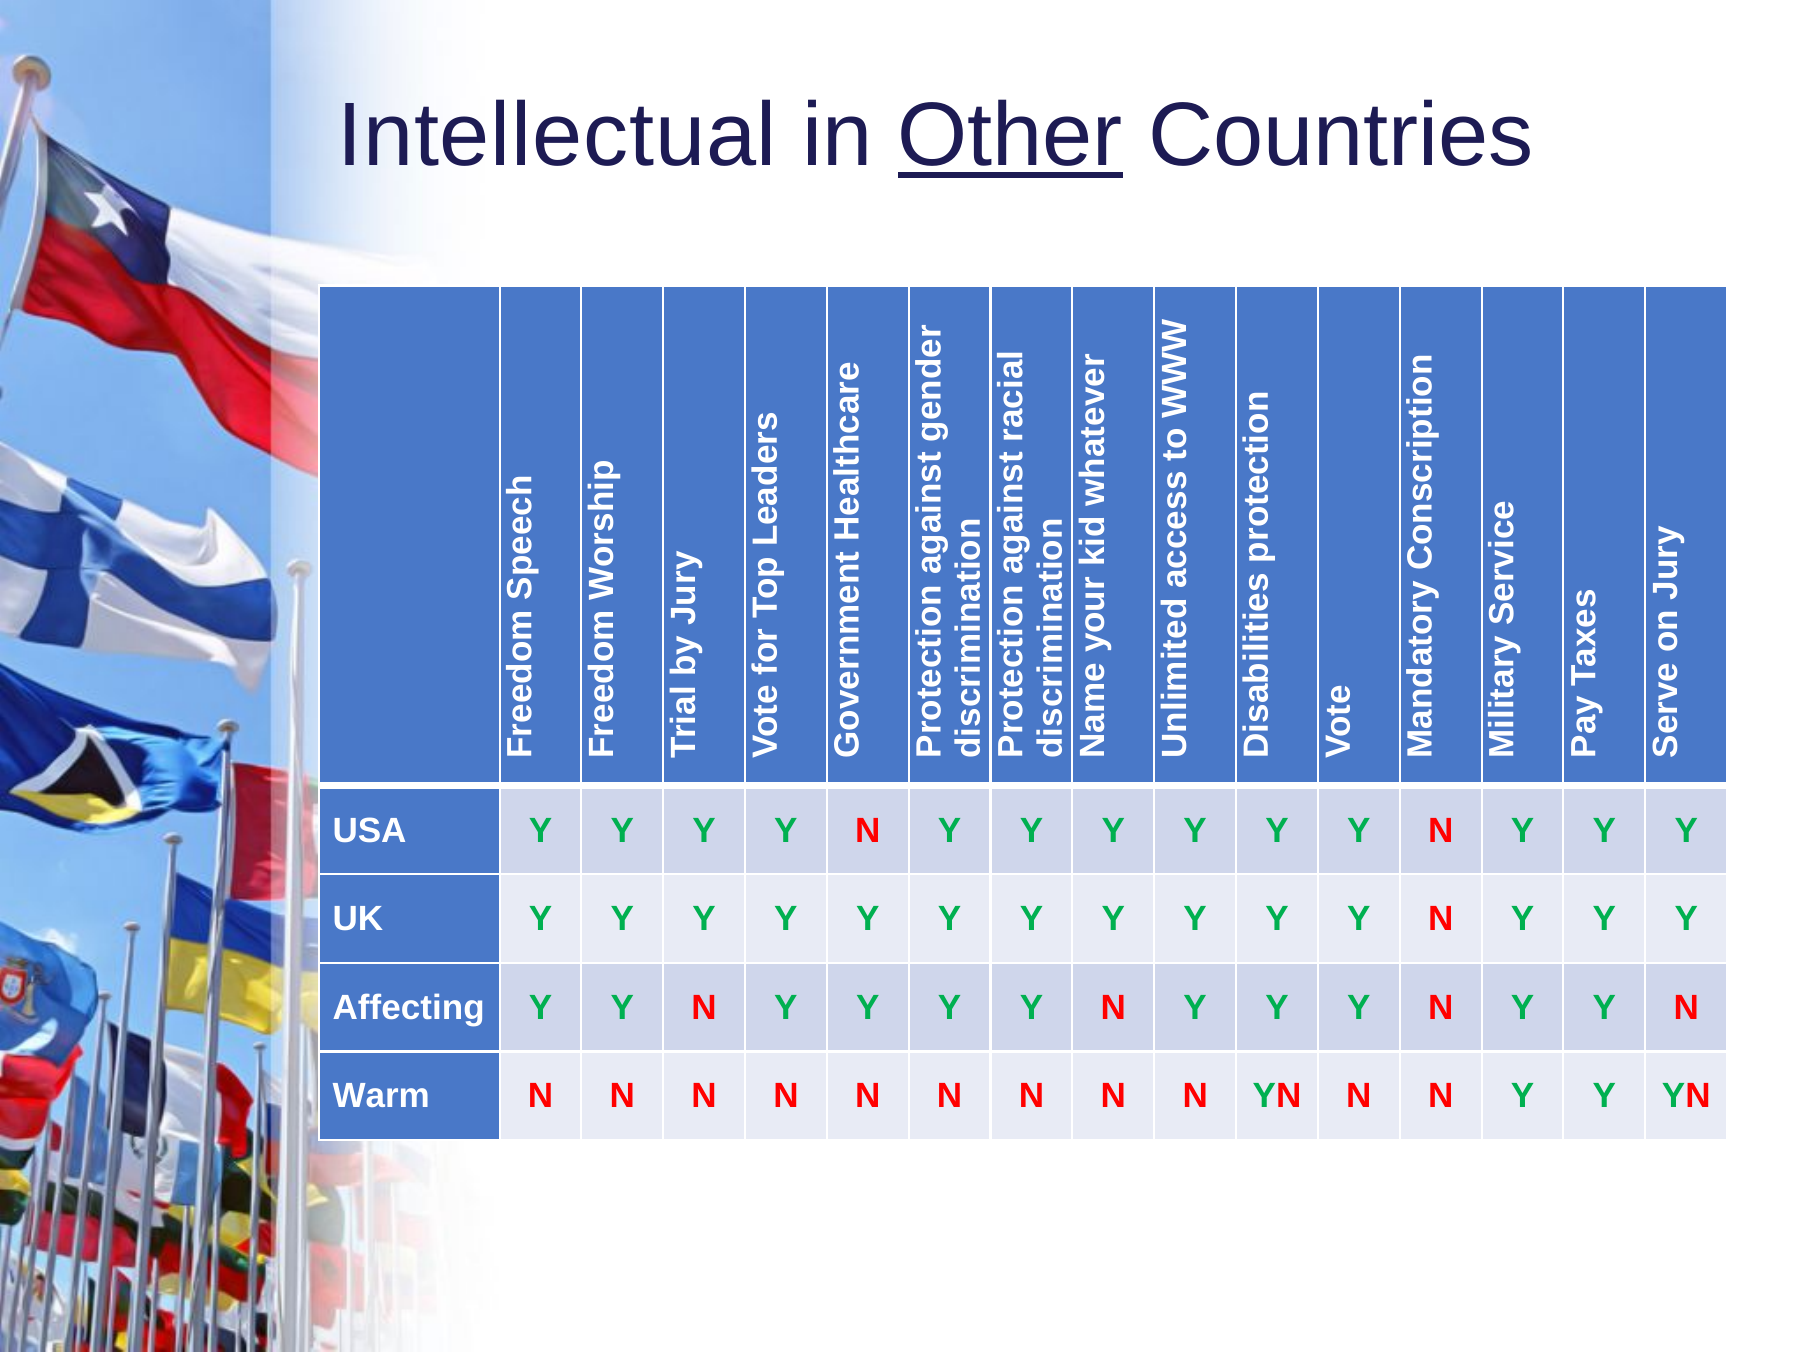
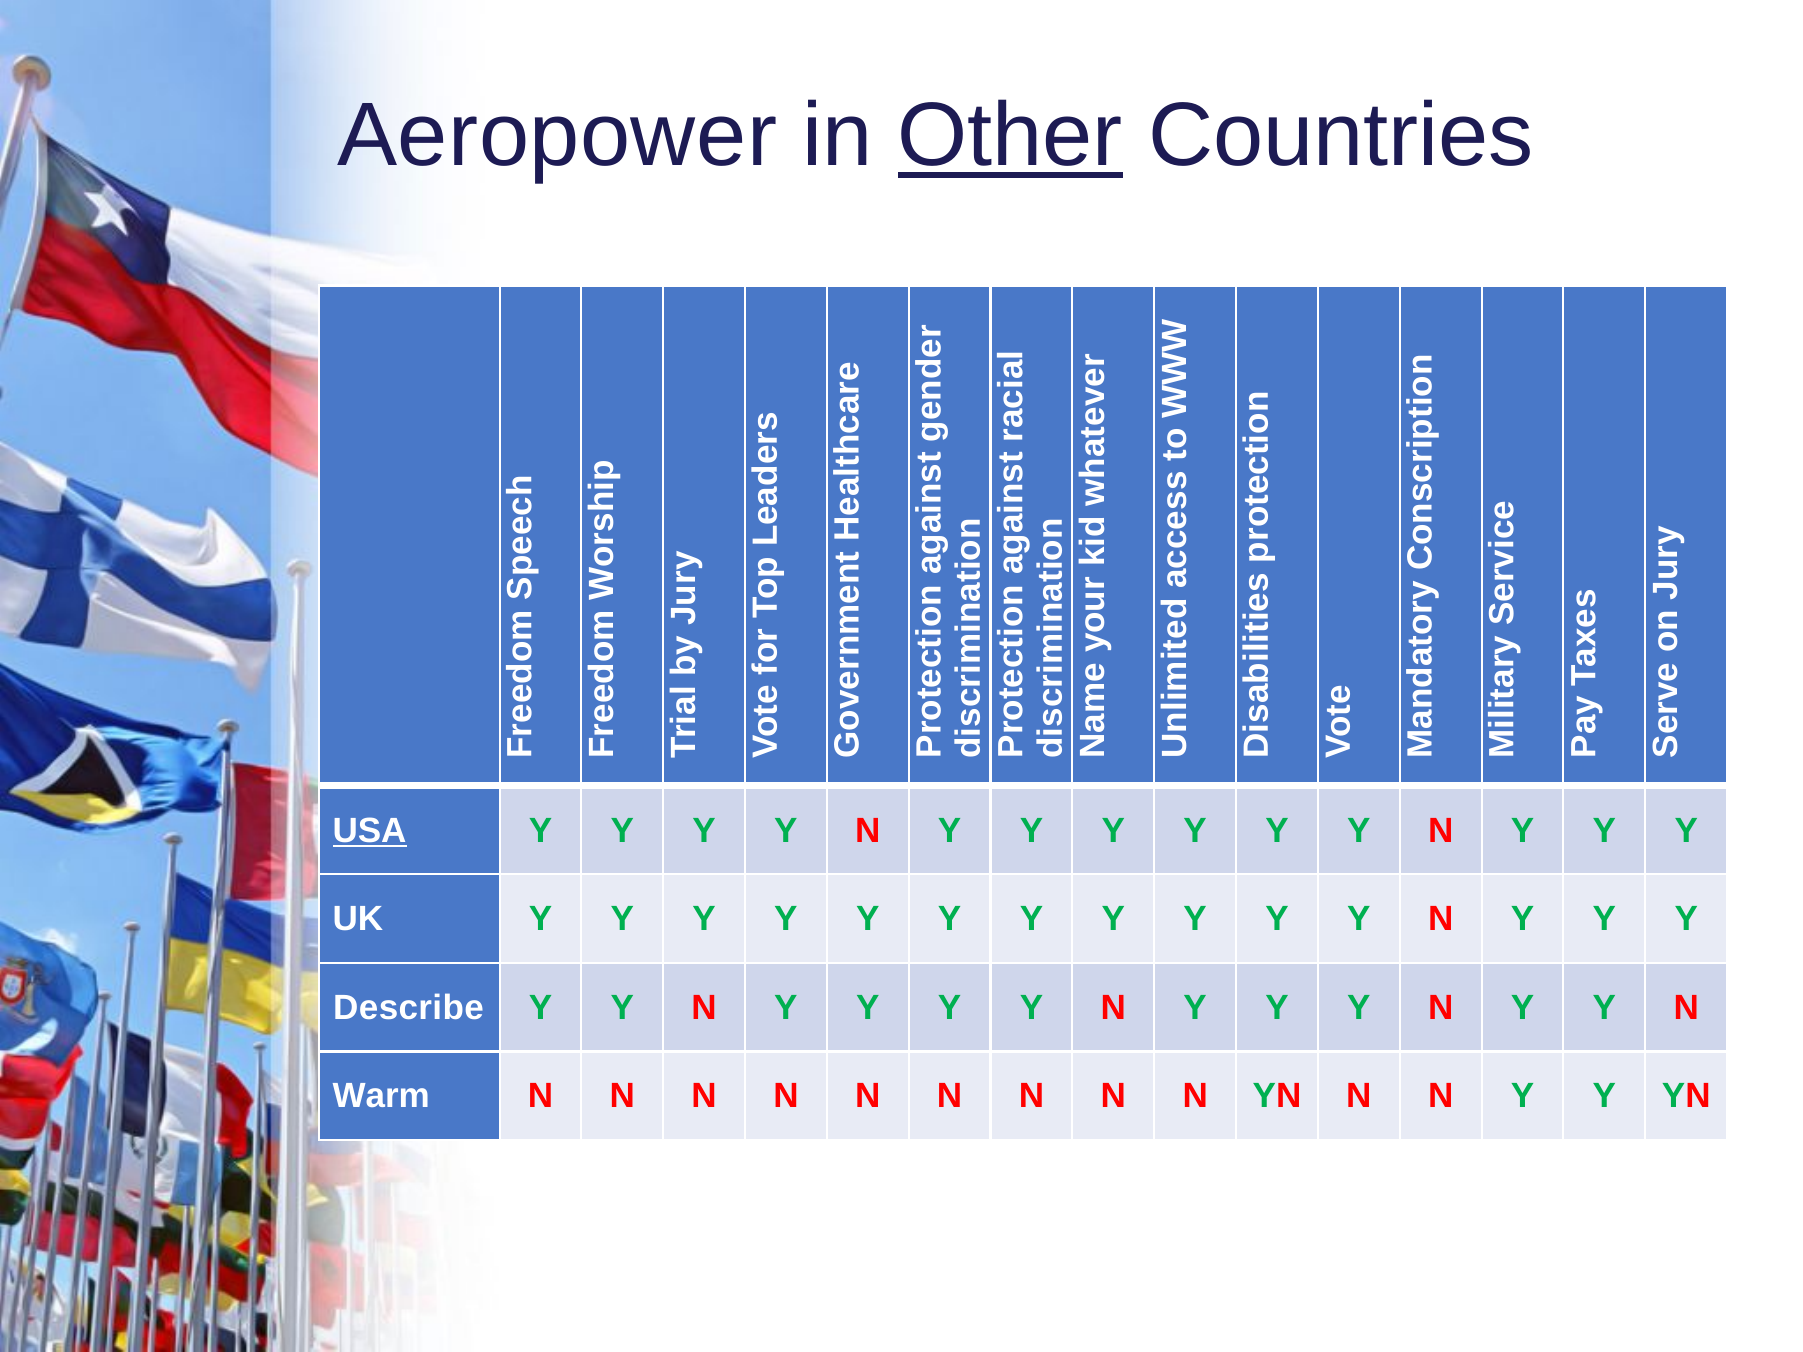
Intellectual: Intellectual -> Aeropower (557, 136)
USA underline: none -> present (370, 831)
Affecting: Affecting -> Describe (408, 1008)
